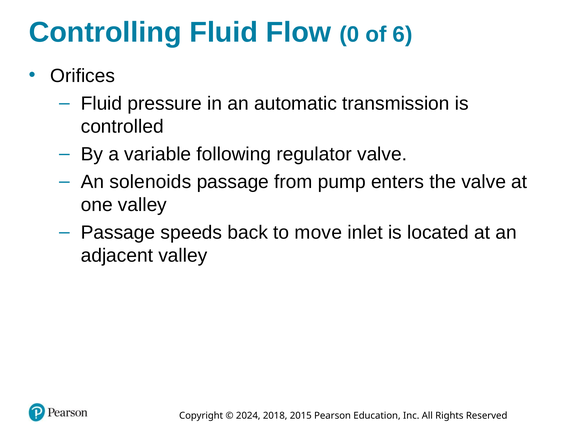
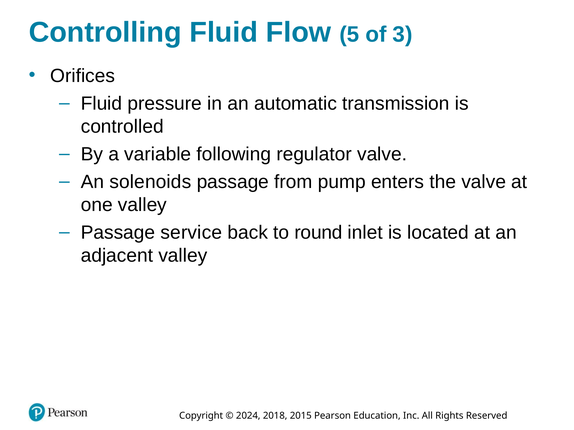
0: 0 -> 5 (349, 35)
6: 6 -> 3 (403, 35)
speeds: speeds -> service (191, 233)
move: move -> round (318, 233)
